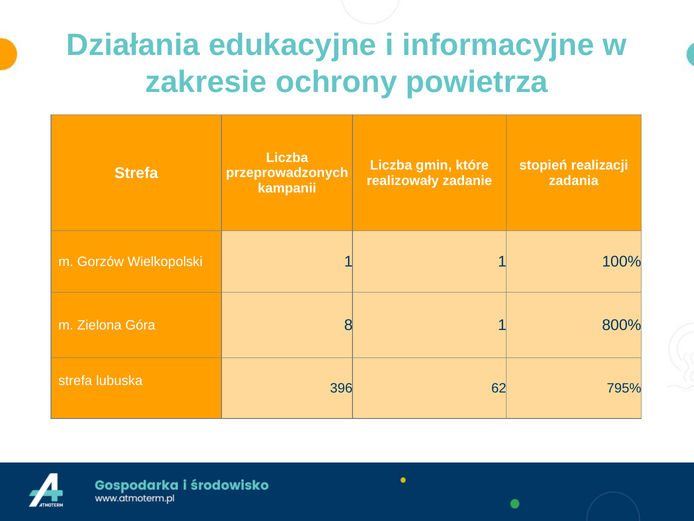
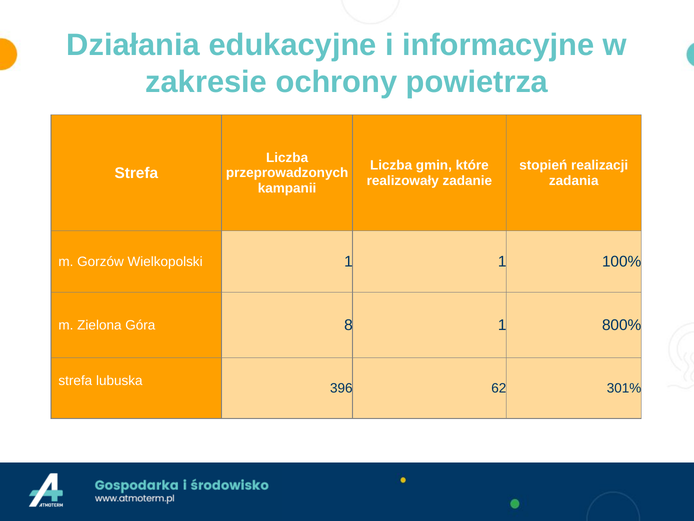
795%: 795% -> 301% (624, 388)
